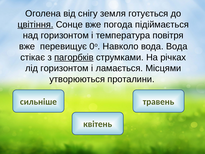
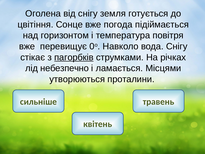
цвітіння underline: present -> none (35, 24)
вода Вода: Вода -> Снігу (177, 46)
лід горизонтом: горизонтом -> небезпечно (65, 68)
